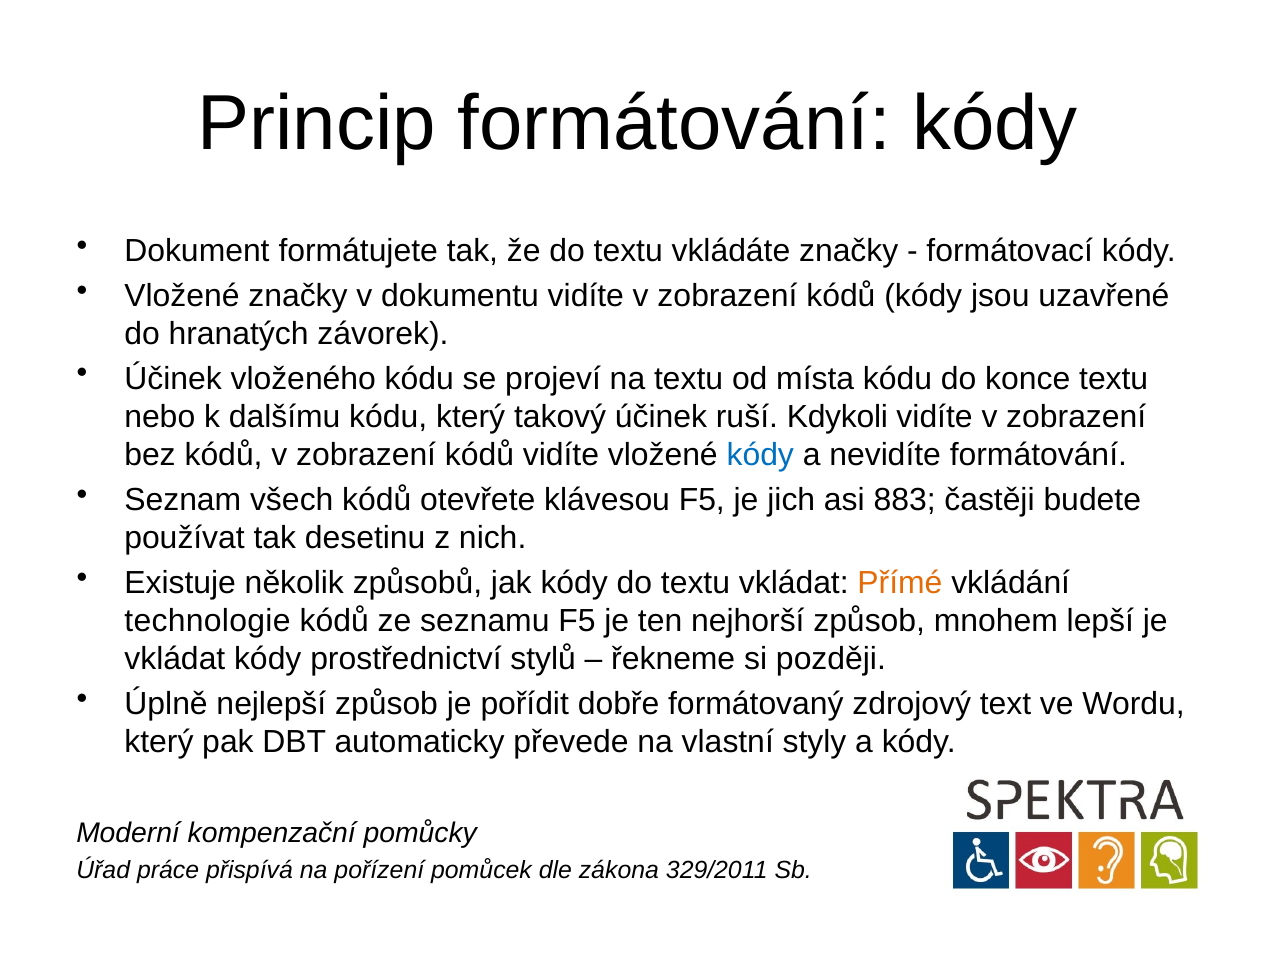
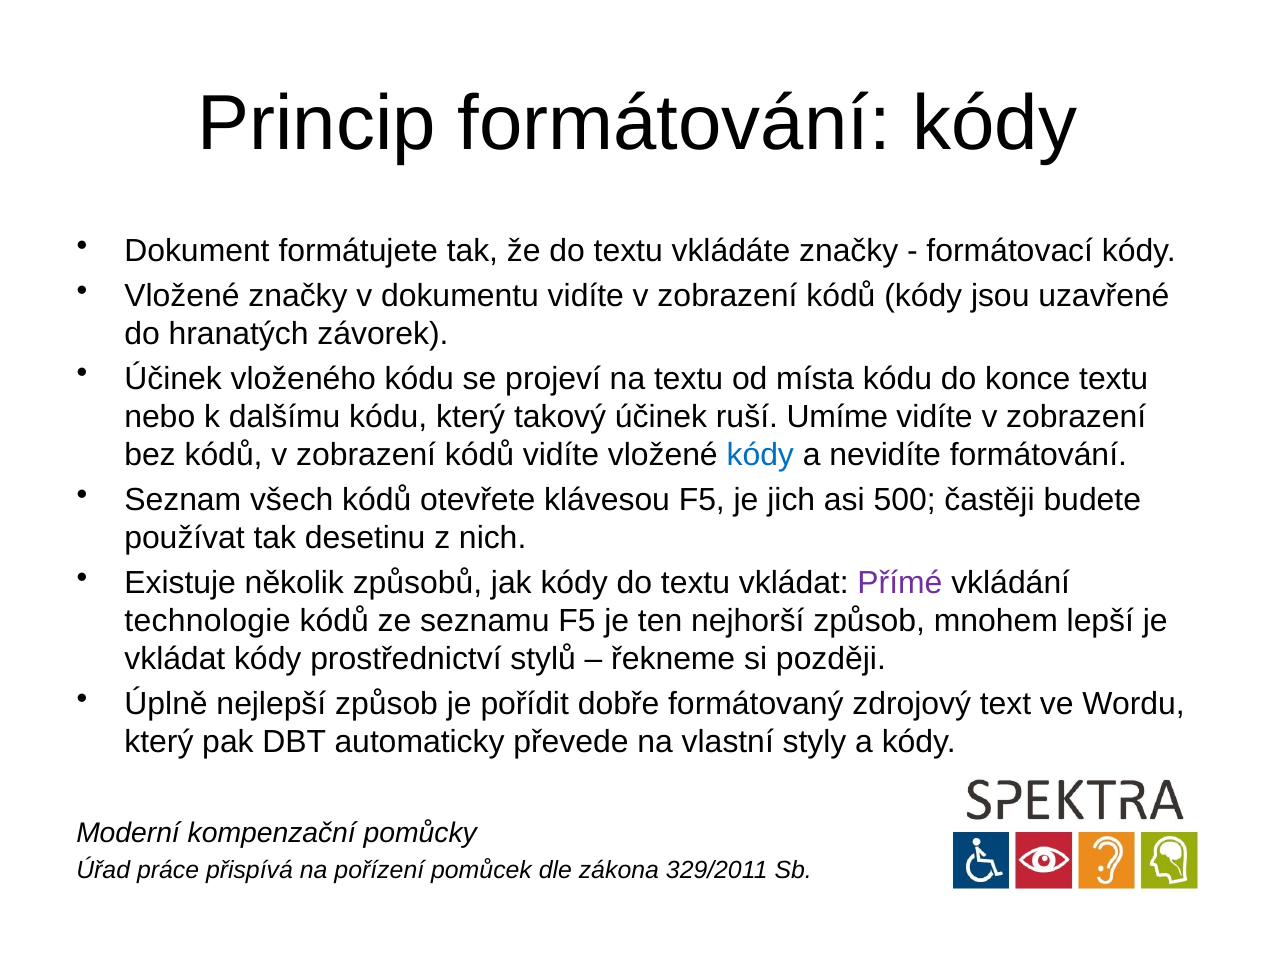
Kdykoli: Kdykoli -> Umíme (837, 417)
883: 883 -> 500 (905, 500)
Přímé colour: orange -> purple (900, 583)
